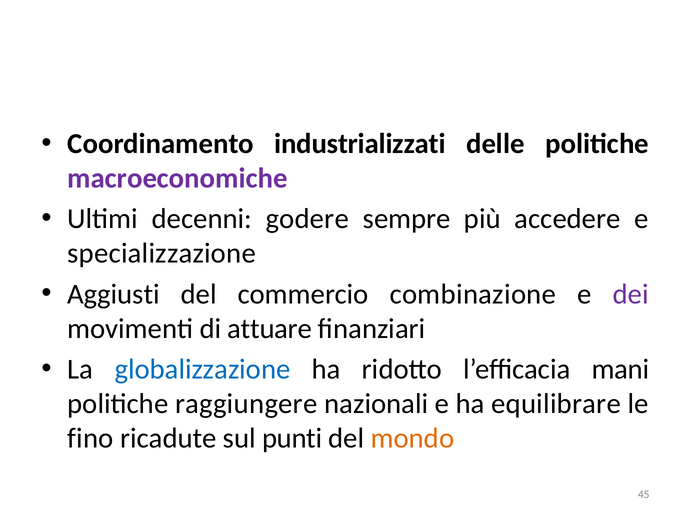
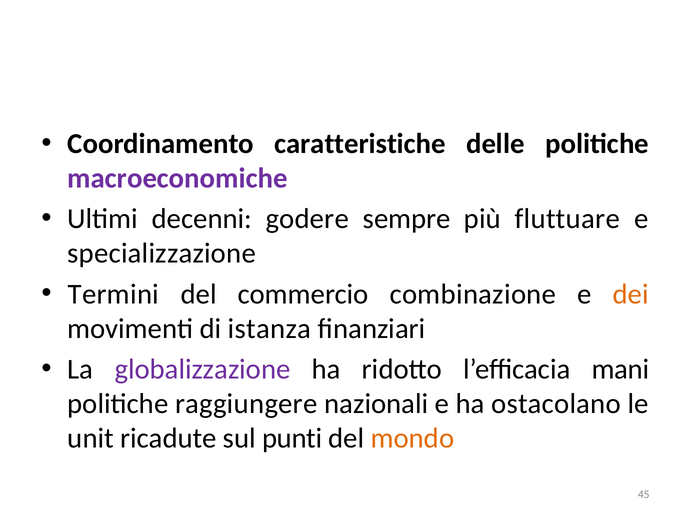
industrializzati: industrializzati -> caratteristiche (360, 144)
accedere: accedere -> fluttuare (567, 219)
Aggiusti: Aggiusti -> Termini (113, 294)
dei colour: purple -> orange (631, 294)
attuare: attuare -> istanza (269, 329)
globalizzazione colour: blue -> purple (202, 369)
equilibrare: equilibrare -> ostacolano (556, 404)
fino: fino -> unit (91, 439)
